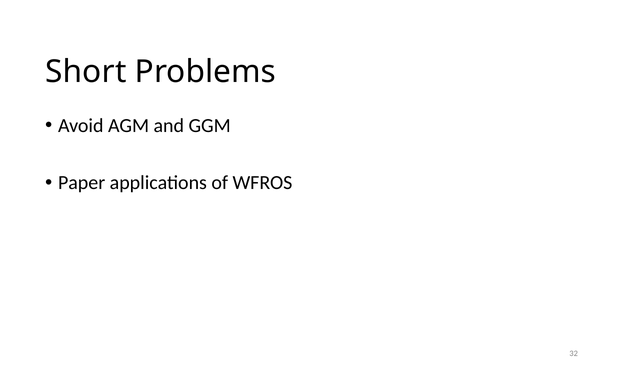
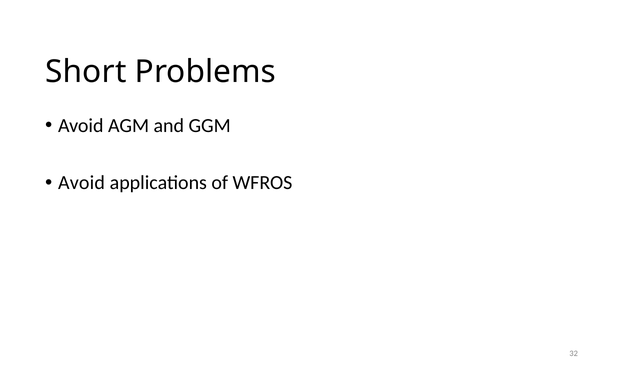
Paper: Paper -> Avoid (82, 183)
